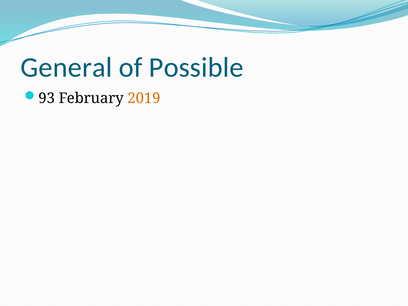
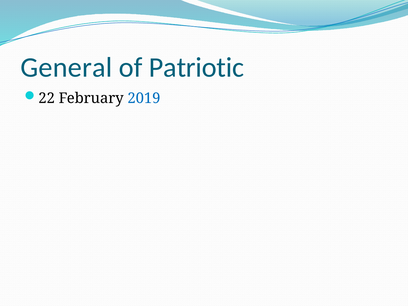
Possible: Possible -> Patriotic (196, 67)
93: 93 -> 22 (47, 98)
2019 colour: orange -> blue (144, 98)
